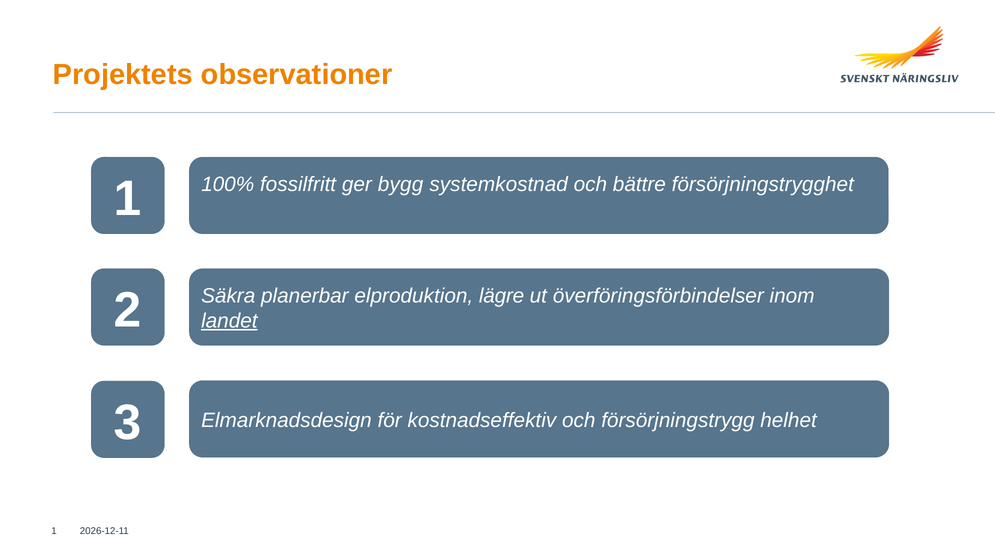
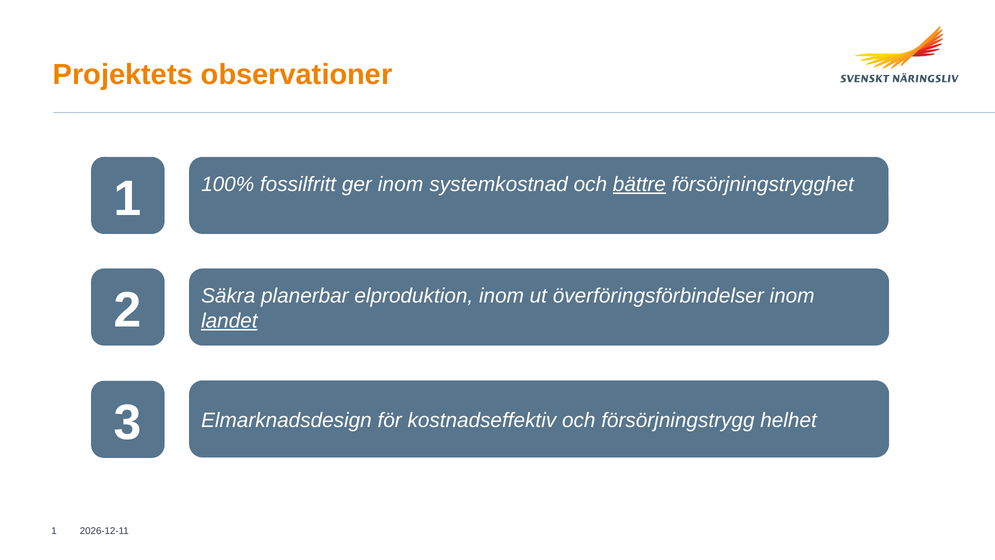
ger bygg: bygg -> inom (401, 184)
bättre underline: none -> present (639, 184)
elproduktion lägre: lägre -> inom (501, 296)
